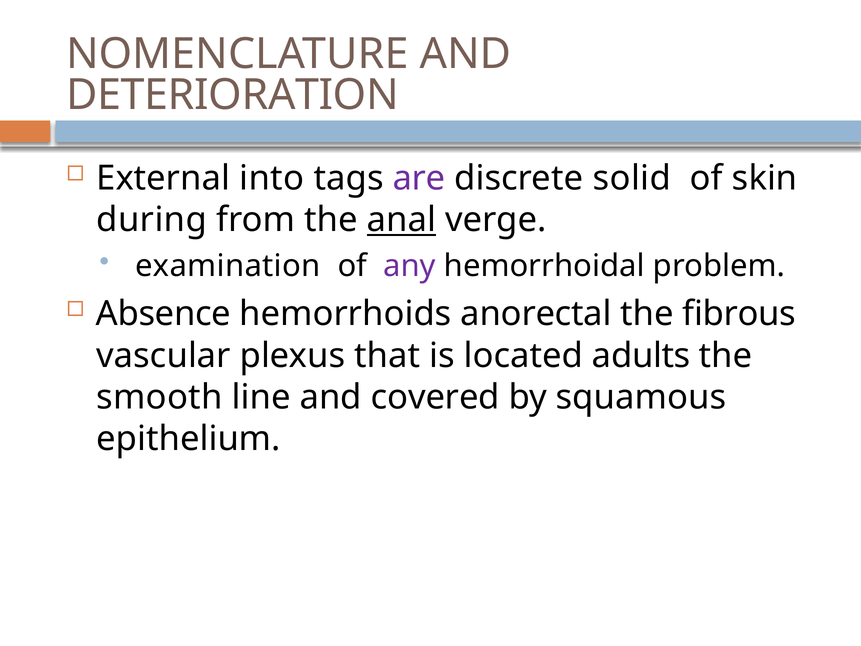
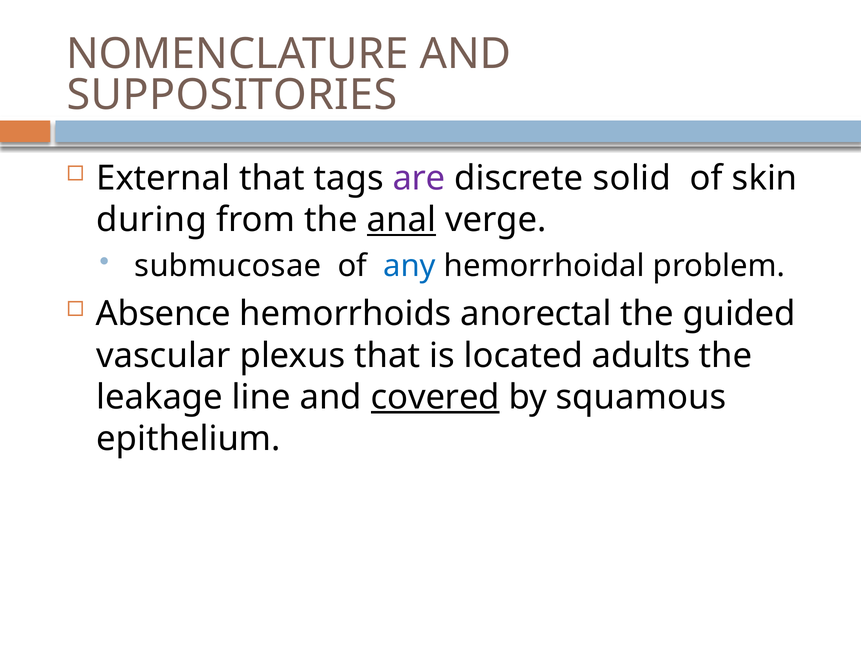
DETERIORATION: DETERIORATION -> SUPPOSITORIES (232, 95)
External into: into -> that (272, 178)
examination: examination -> submucosae (228, 266)
any colour: purple -> blue (409, 266)
fibrous: fibrous -> guided (739, 314)
smooth: smooth -> leakage (160, 397)
covered underline: none -> present (435, 397)
